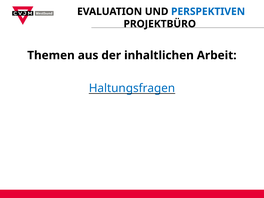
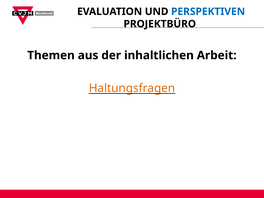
Haltungsfragen colour: blue -> orange (132, 88)
